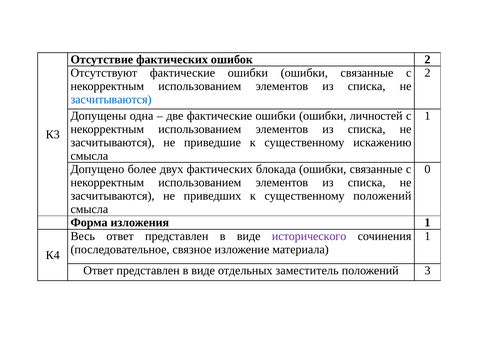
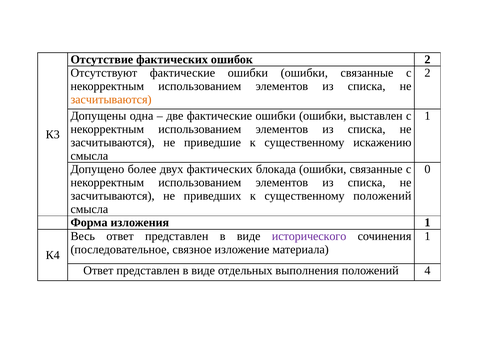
засчитываются colour: blue -> orange (111, 99)
личностей: личностей -> выставлен (376, 116)
заместитель: заместитель -> выполнения (307, 270)
3: 3 -> 4 (427, 270)
